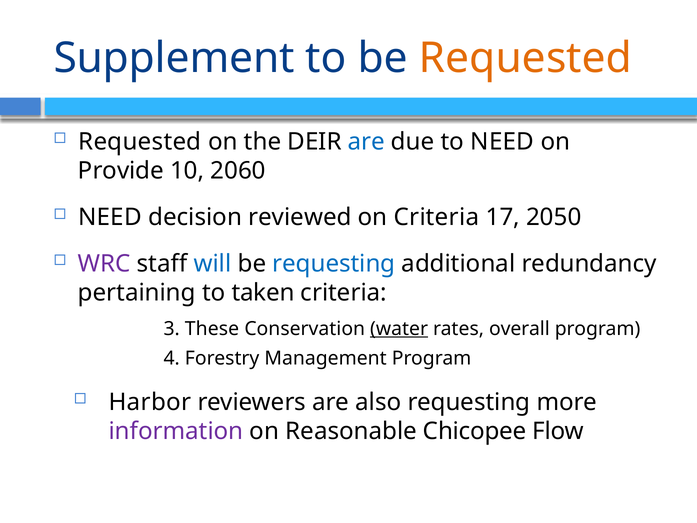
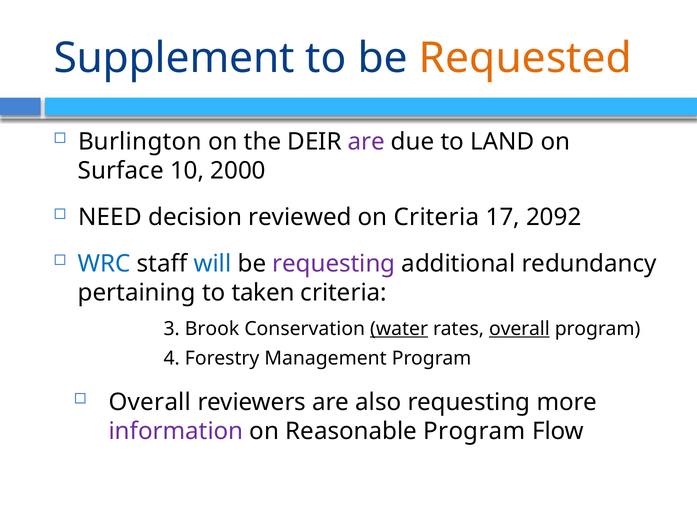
Requested: Requested -> Burlington (140, 142)
are colour: blue -> purple (366, 142)
to NEED: NEED -> LAND (502, 142)
Provide: Provide -> Surface (121, 171)
2060: 2060 -> 2000 (238, 171)
2050: 2050 -> 2092 (554, 217)
WRC colour: purple -> blue (104, 264)
requesting colour: blue -> purple (334, 264)
These: These -> Brook (212, 329)
overall underline: none -> present (519, 329)
Harbor: Harbor -> Overall (150, 402)
Reasonable Chicopee: Chicopee -> Program (474, 431)
